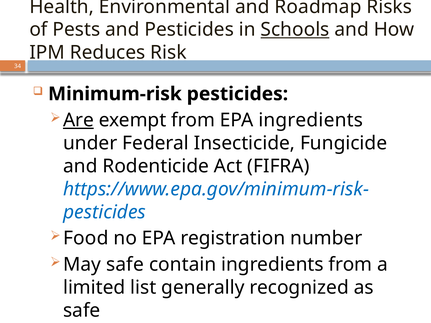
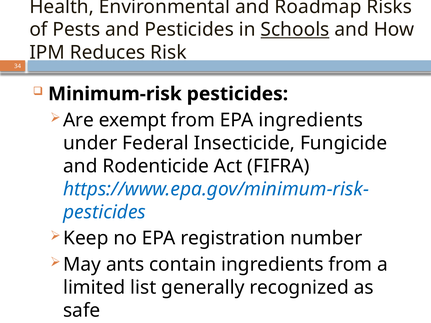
Are underline: present -> none (78, 120)
Food: Food -> Keep (86, 239)
May safe: safe -> ants (125, 265)
